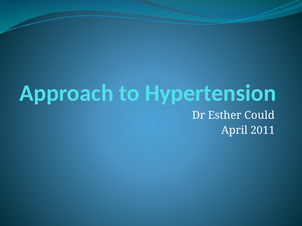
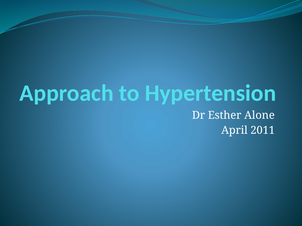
Could: Could -> Alone (259, 115)
